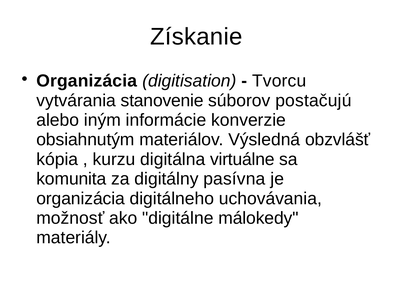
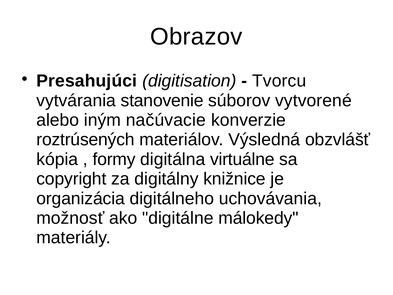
Získanie: Získanie -> Obrazov (196, 37)
Organizácia: Organizácia -> Presahujúci (87, 81)
postačujú: postačujú -> vytvorené (313, 100)
informácie: informácie -> načúvacie (166, 120)
obsiahnutým: obsiahnutým -> roztrúsených (85, 140)
kurzu: kurzu -> formy (114, 159)
komunita: komunita -> copyright (71, 179)
pasívna: pasívna -> knižnice (235, 179)
